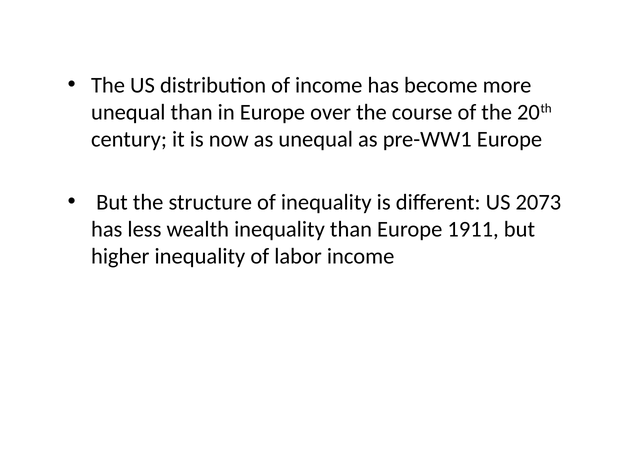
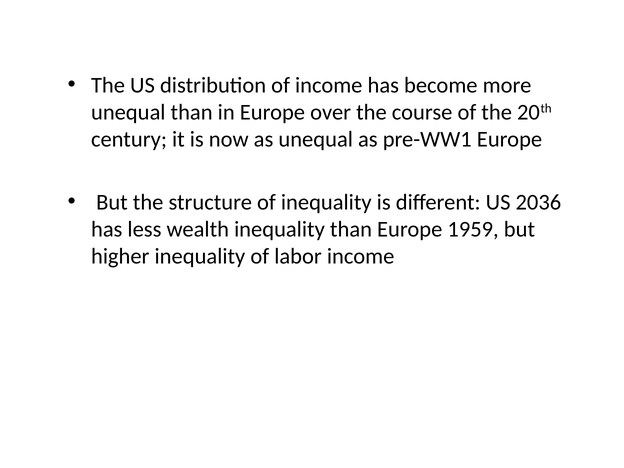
2073: 2073 -> 2036 (538, 202)
1911: 1911 -> 1959 (473, 229)
